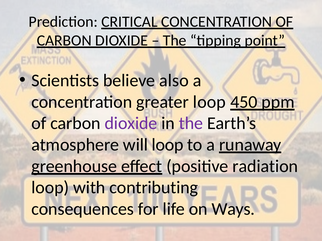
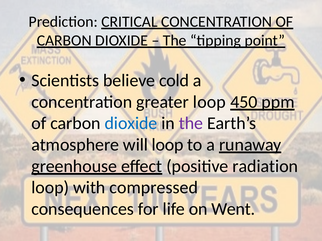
also: also -> cold (174, 81)
dioxide colour: purple -> blue (131, 124)
contributing: contributing -> compressed (154, 188)
Ways: Ways -> Went (233, 209)
